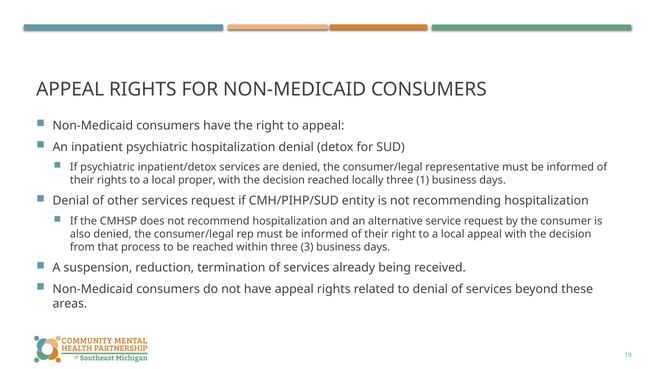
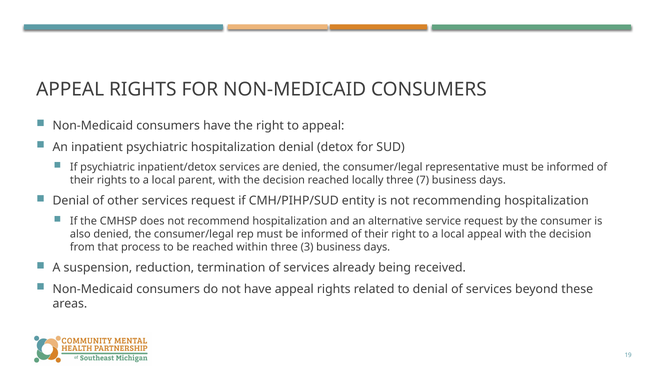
proper: proper -> parent (197, 180)
1: 1 -> 7 (423, 180)
